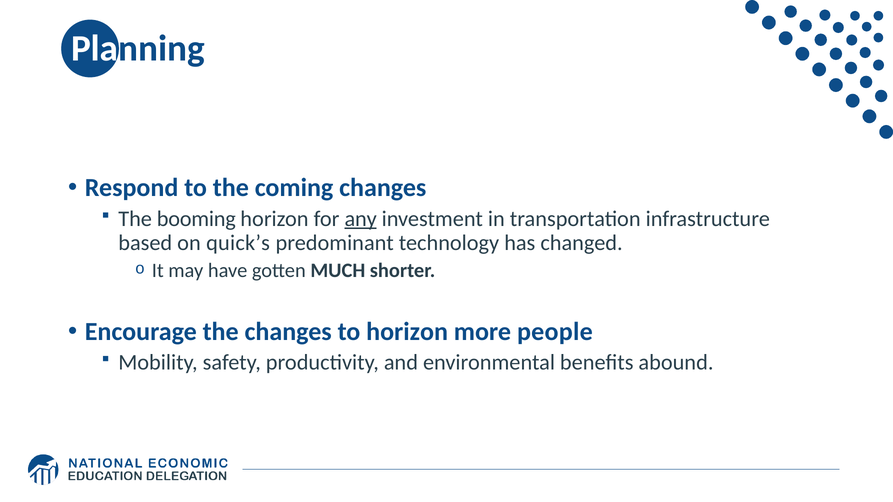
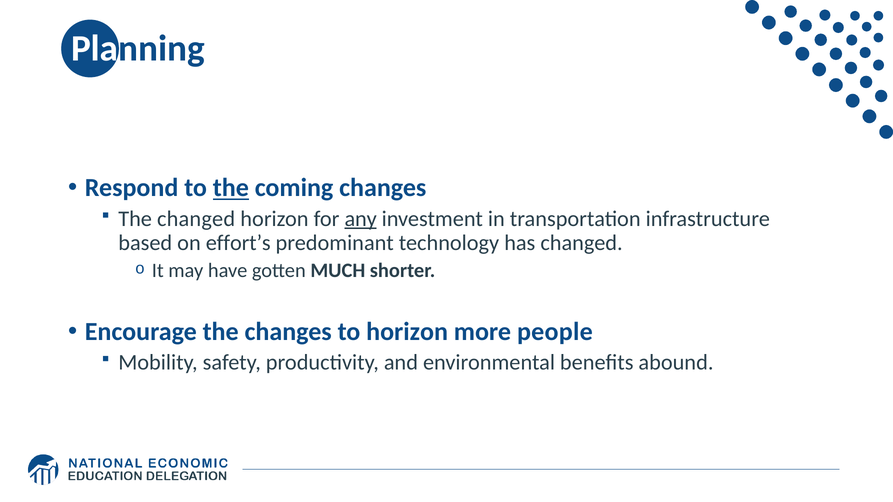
the underline: none -> present (231, 188)
The booming: booming -> changed (196, 219)
quick’s: quick’s -> effort’s (238, 243)
